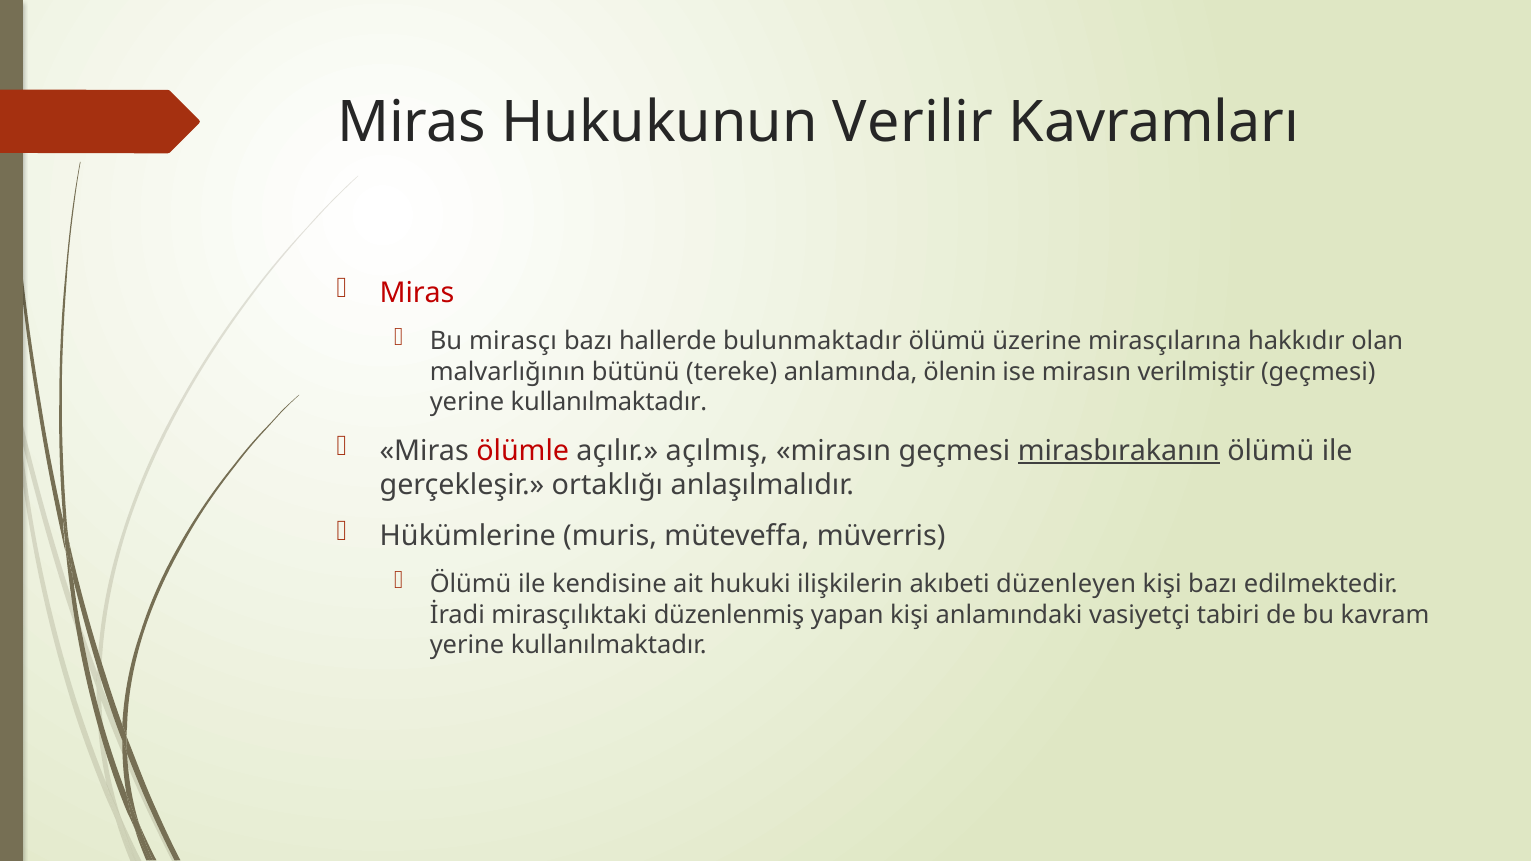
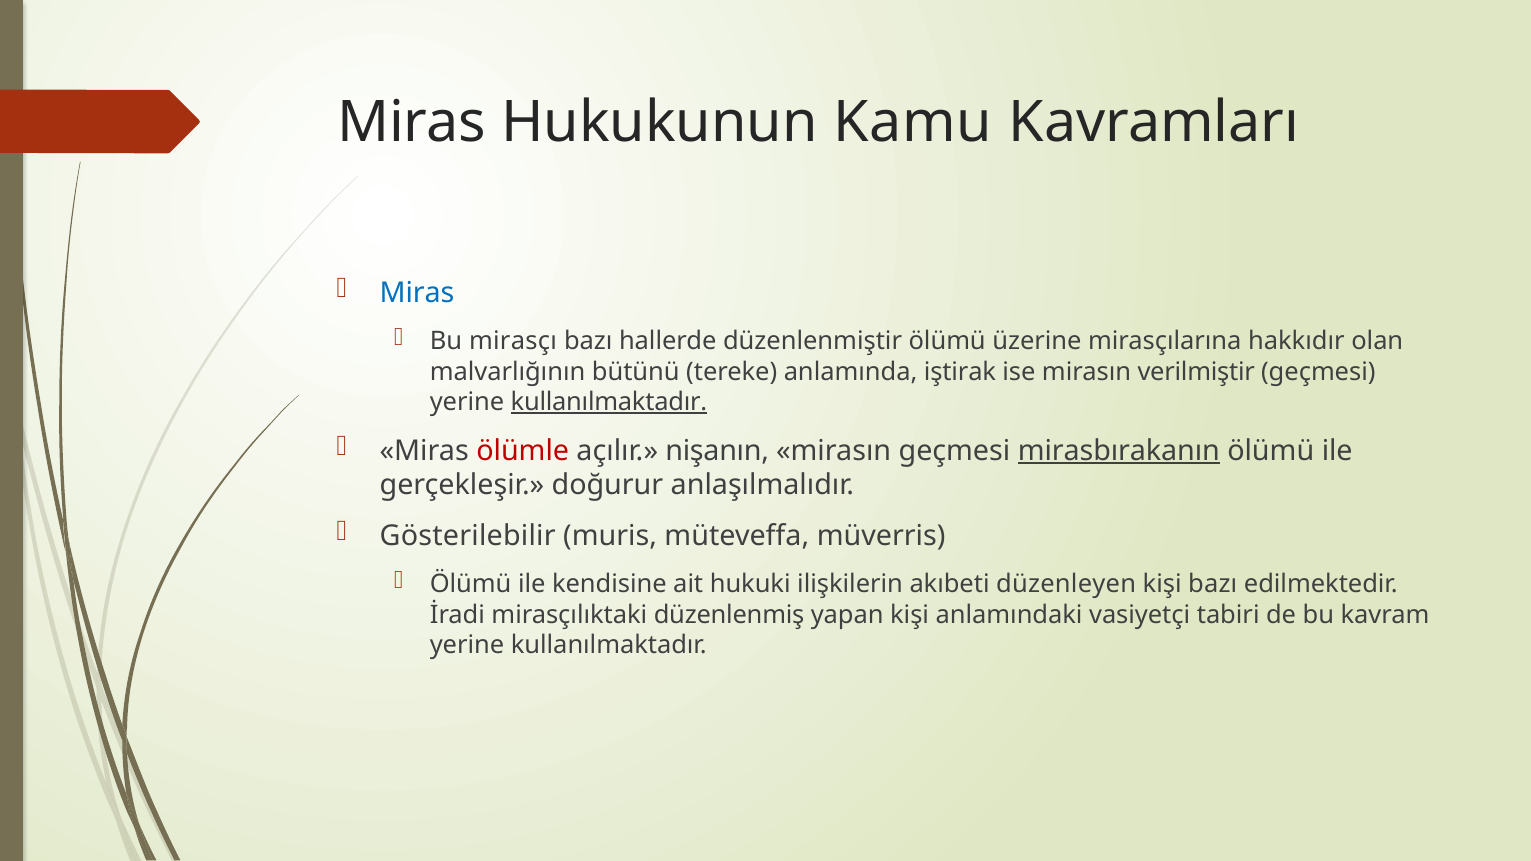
Verilir: Verilir -> Kamu (913, 123)
Miras colour: red -> blue (417, 293)
bulunmaktadır: bulunmaktadır -> düzenlenmiştir (813, 341)
ölenin: ölenin -> iştirak (960, 372)
kullanılmaktadır underline: none -> present (609, 402)
açılmış: açılmış -> nişanın (717, 451)
ortaklığı: ortaklığı -> doğurur (607, 486)
Hükümlerine: Hükümlerine -> Gösterilebilir (468, 536)
